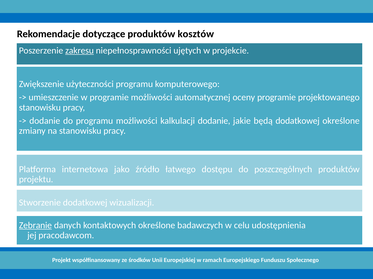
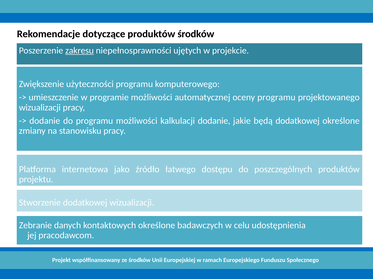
produktów kosztów: kosztów -> środków (196, 34)
oceny programie: programie -> programu (276, 98)
stanowisku: stanowisku -> wizualizacji (40, 108)
Zebranie underline: present -> none (35, 226)
